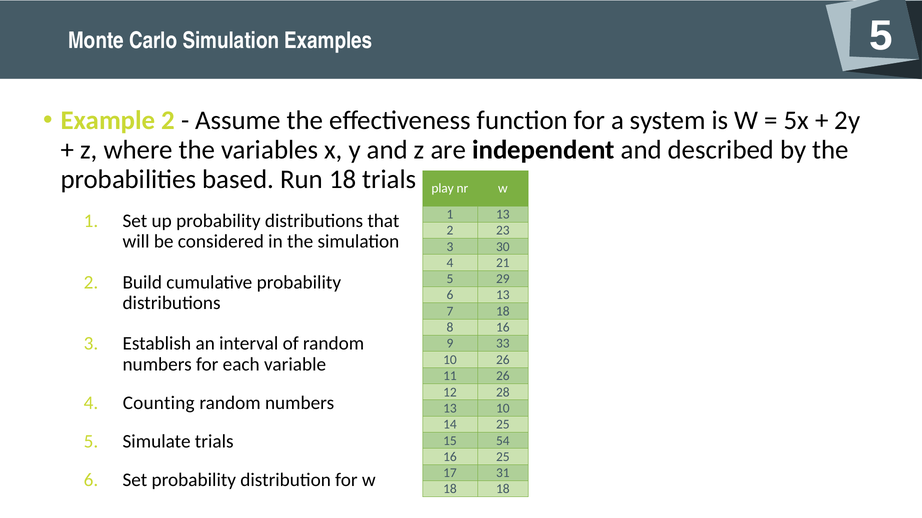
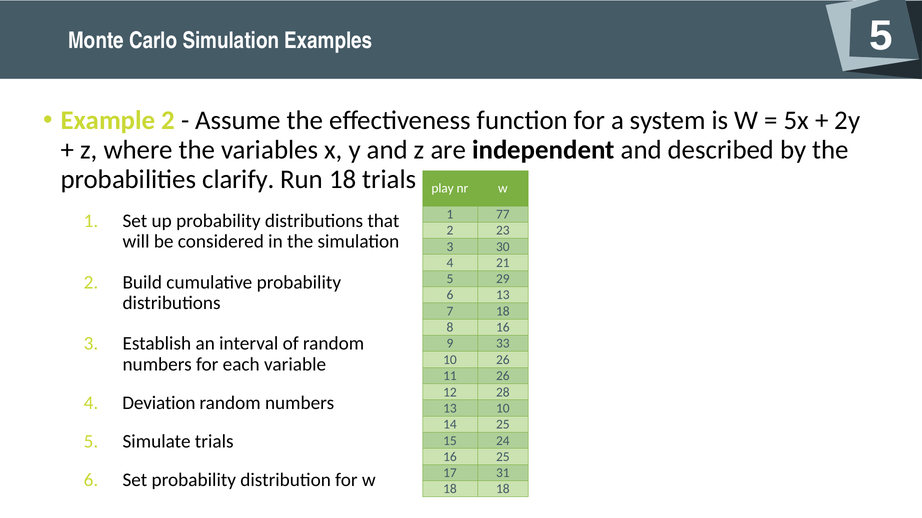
based: based -> clarify (238, 180)
1 13: 13 -> 77 (503, 215)
Counting: Counting -> Deviation (159, 403)
54: 54 -> 24 (503, 441)
